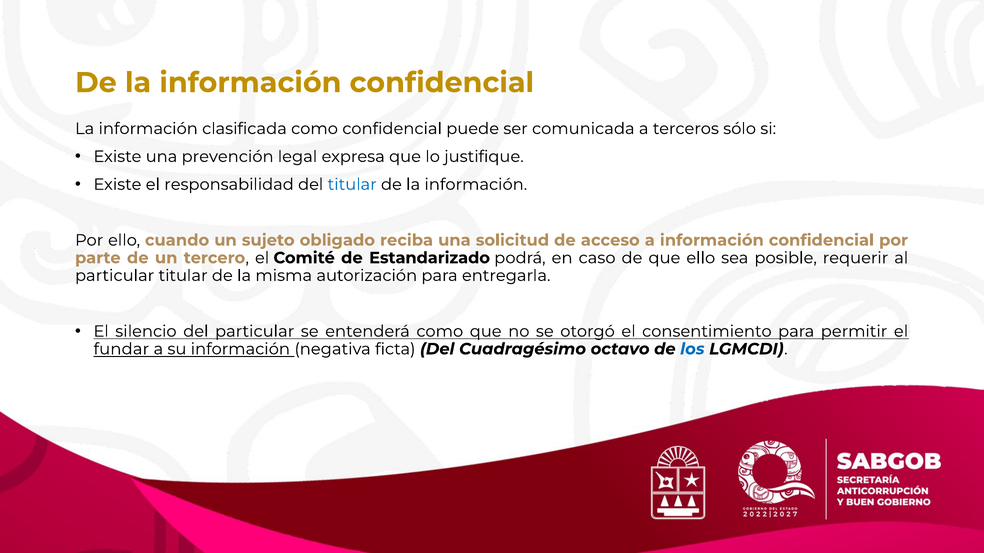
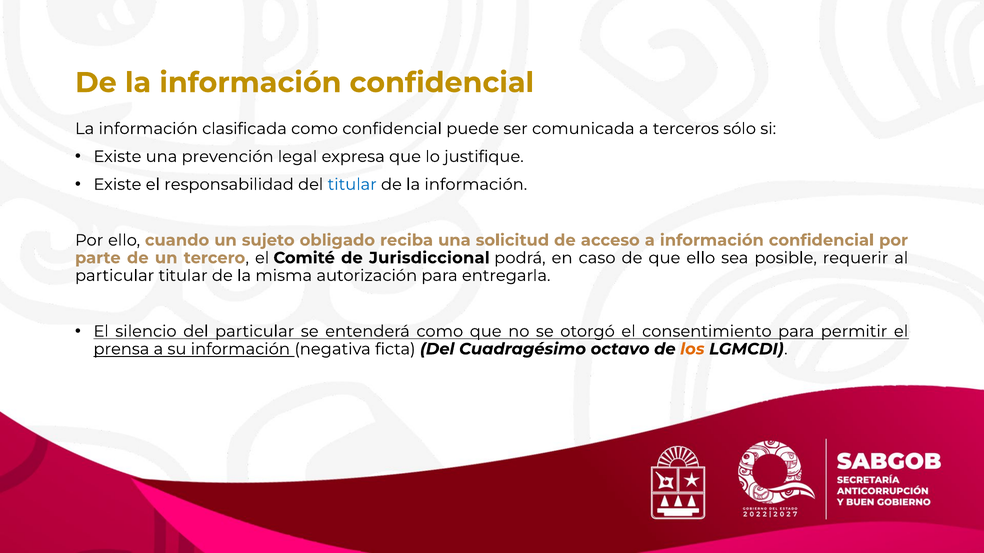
Estandarizado: Estandarizado -> Jurisdiccional (429, 258)
fundar: fundar -> prensa (121, 349)
los colour: blue -> orange (692, 349)
